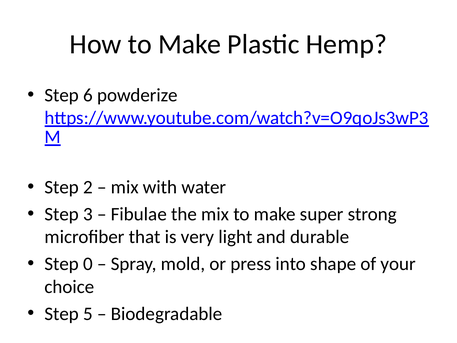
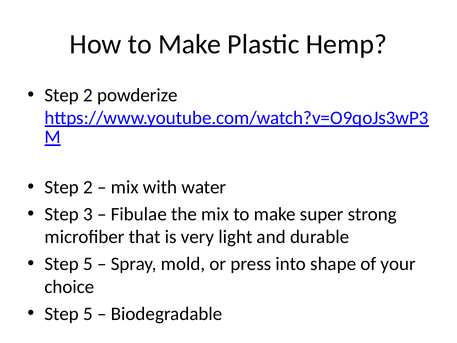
6: 6 -> 2 (88, 95)
0: 0 -> 5 (88, 264)
